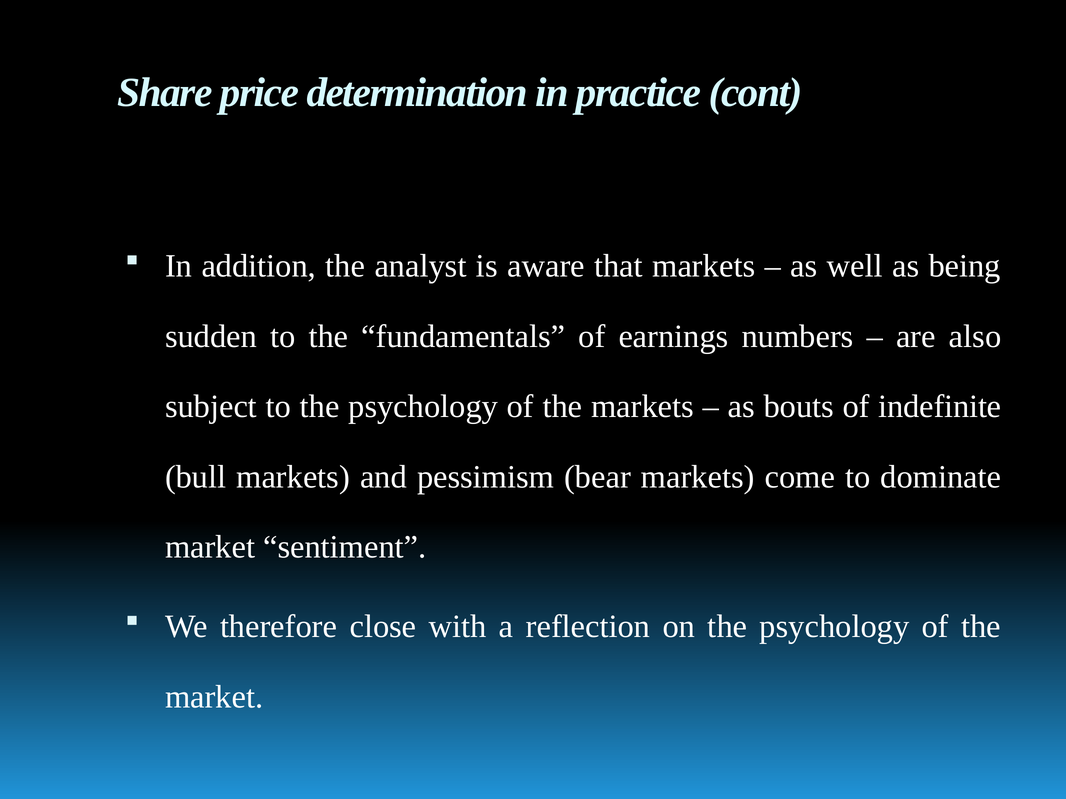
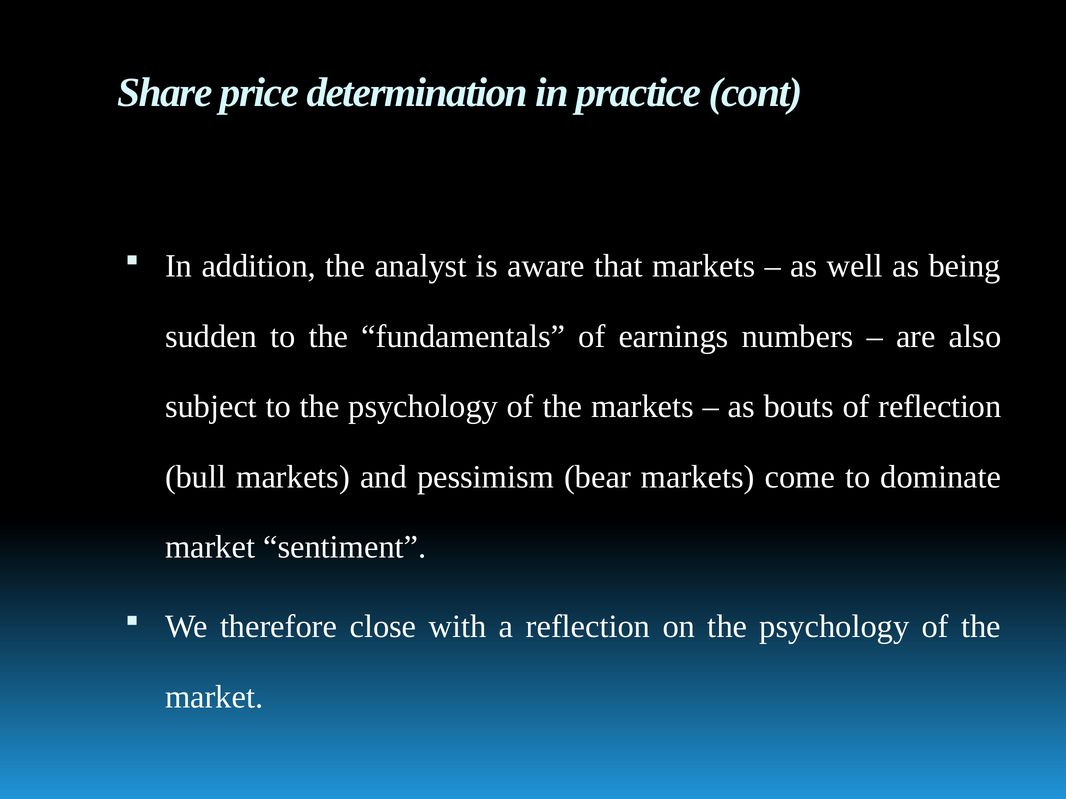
of indefinite: indefinite -> reflection (940, 407)
